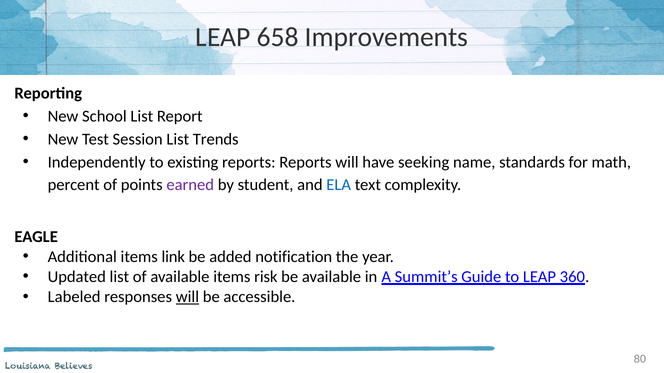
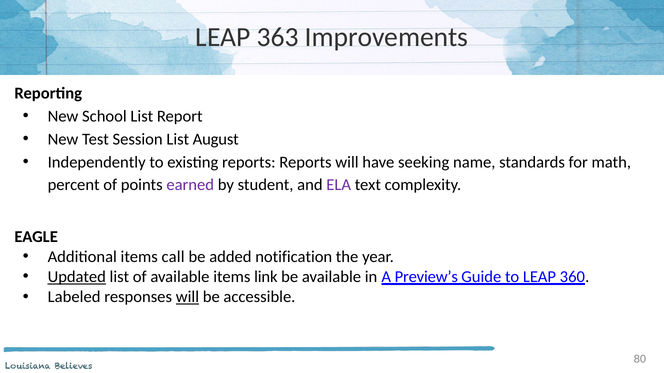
658: 658 -> 363 (278, 37)
Trends: Trends -> August (216, 139)
ELA colour: blue -> purple (339, 185)
link: link -> call (173, 257)
Updated underline: none -> present (77, 277)
risk: risk -> link (266, 277)
Summit’s: Summit’s -> Preview’s (426, 277)
